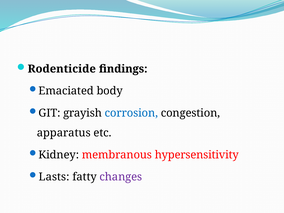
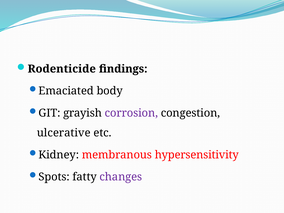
corrosion colour: blue -> purple (131, 113)
apparatus: apparatus -> ulcerative (64, 133)
Lasts: Lasts -> Spots (54, 177)
